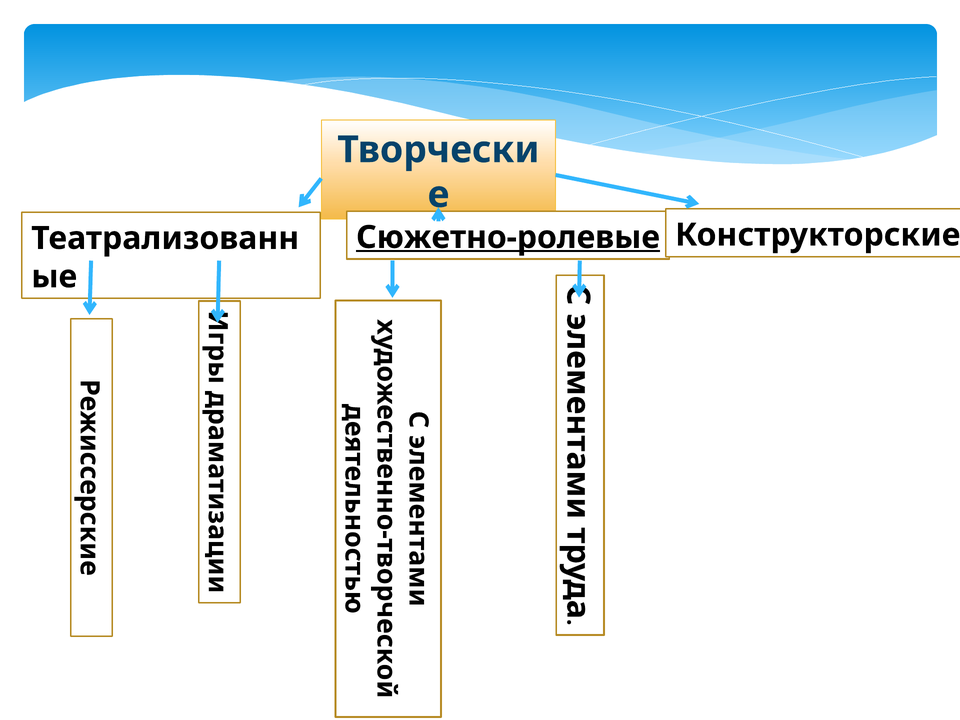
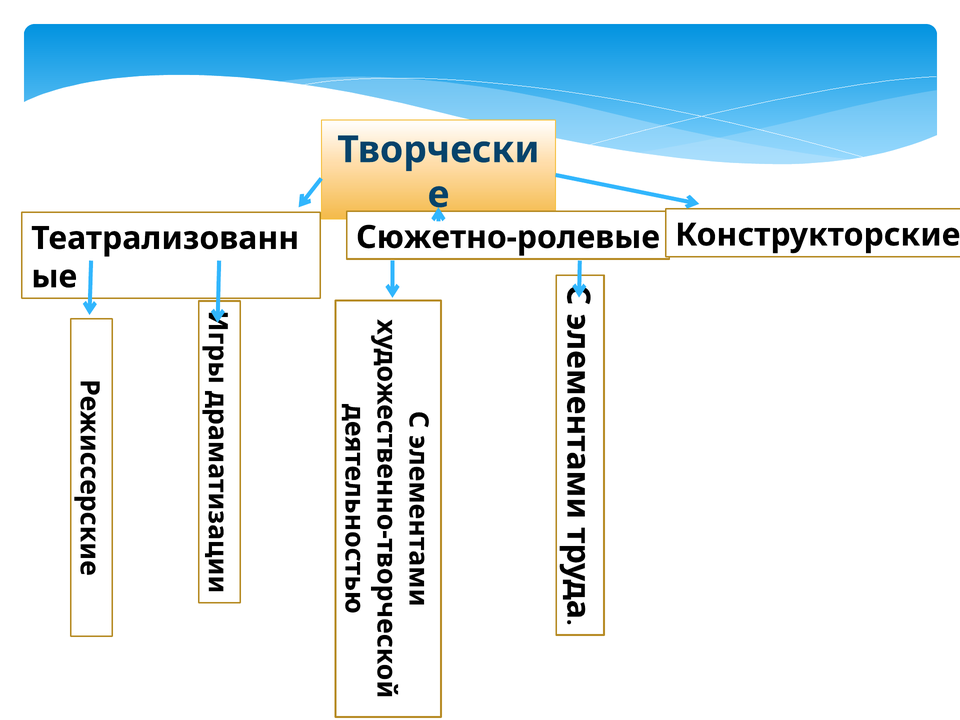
Сюжетно-ролевые underline: present -> none (508, 237)
